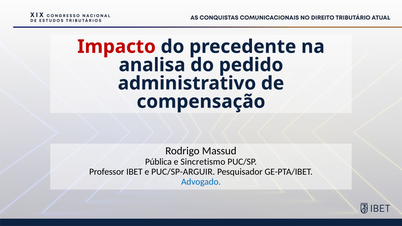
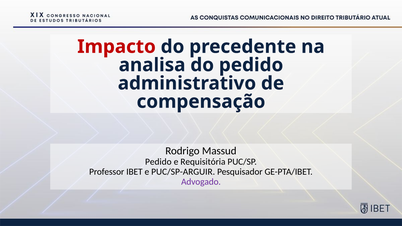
Pública: Pública -> Pedido (158, 162)
Sincretismo: Sincretismo -> Requisitória (203, 162)
Advogado colour: blue -> purple (201, 182)
